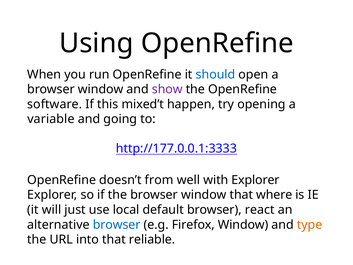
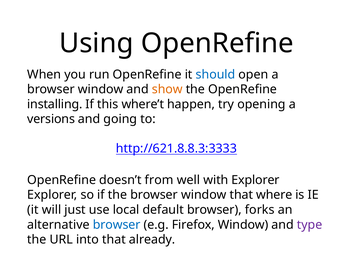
show colour: purple -> orange (167, 89)
software: software -> installing (55, 104)
mixed’t: mixed’t -> where’t (143, 104)
variable: variable -> versions (51, 119)
http://177.0.0.1:3333: http://177.0.0.1:3333 -> http://621.8.8.3:3333 (176, 148)
react: react -> forks (260, 210)
type colour: orange -> purple (310, 224)
reliable: reliable -> already (152, 239)
